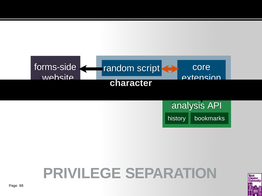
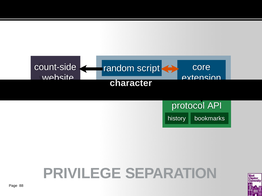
forms-side: forms-side -> count-side (55, 67)
analysis: analysis -> protocol (188, 106)
